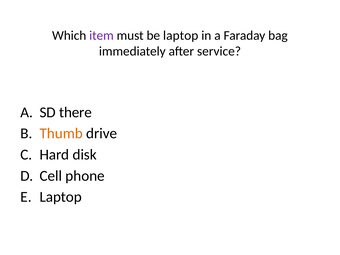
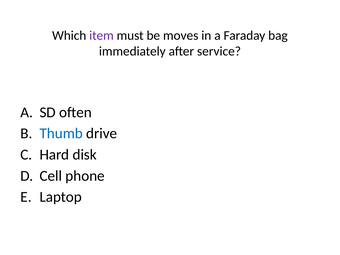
be laptop: laptop -> moves (181, 35)
there: there -> often (75, 112)
Thumb colour: orange -> blue (61, 133)
